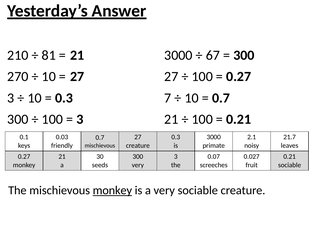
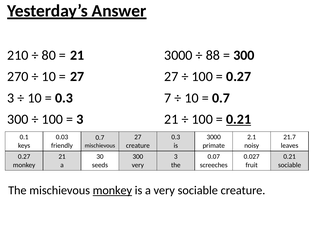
81: 81 -> 80 (49, 55)
67: 67 -> 88 (213, 55)
0.21 underline: none -> present (239, 120)
